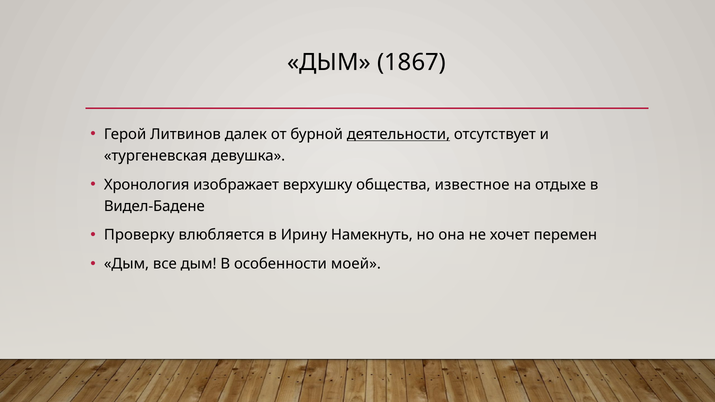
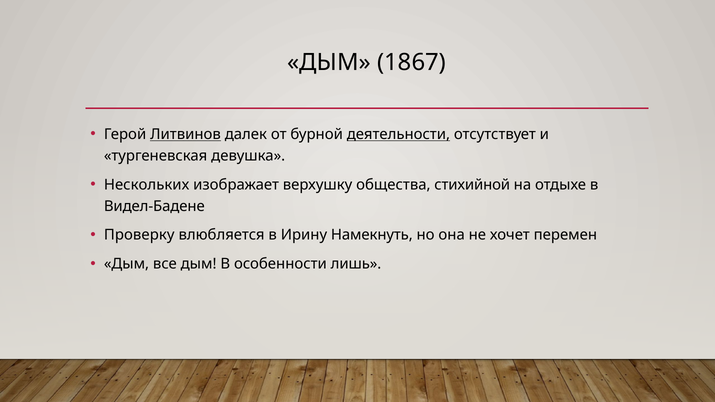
Литвинов underline: none -> present (186, 134)
Хронология: Хронология -> Нескольких (147, 185)
известное: известное -> стихийной (472, 185)
моей: моей -> лишь (356, 264)
